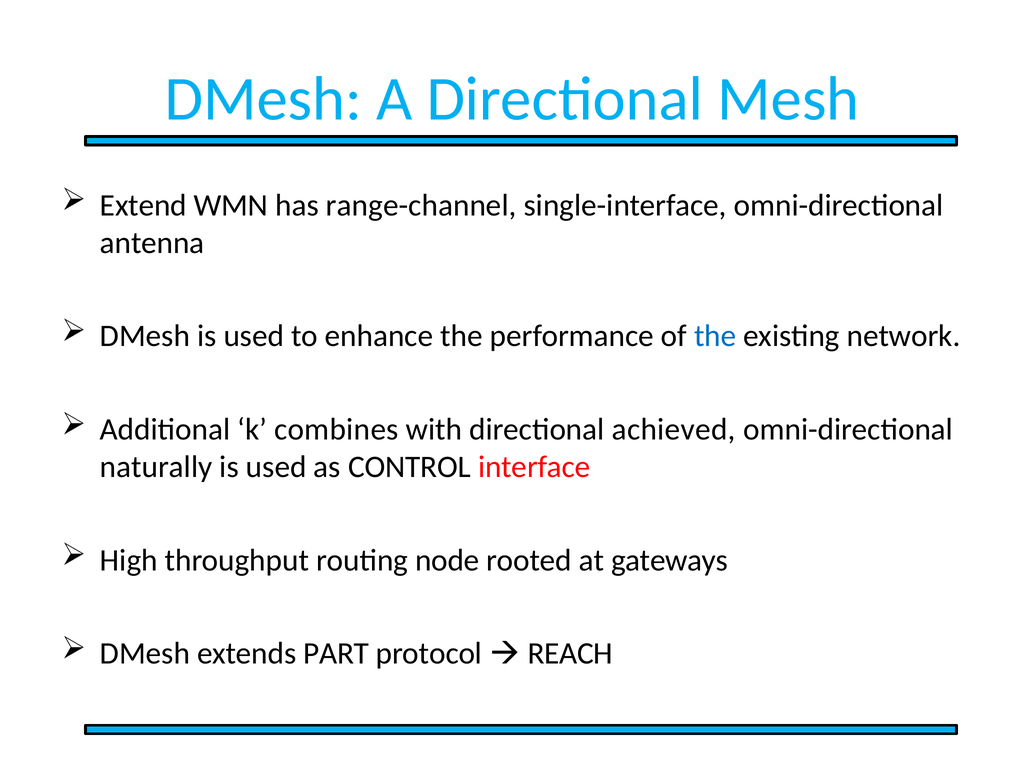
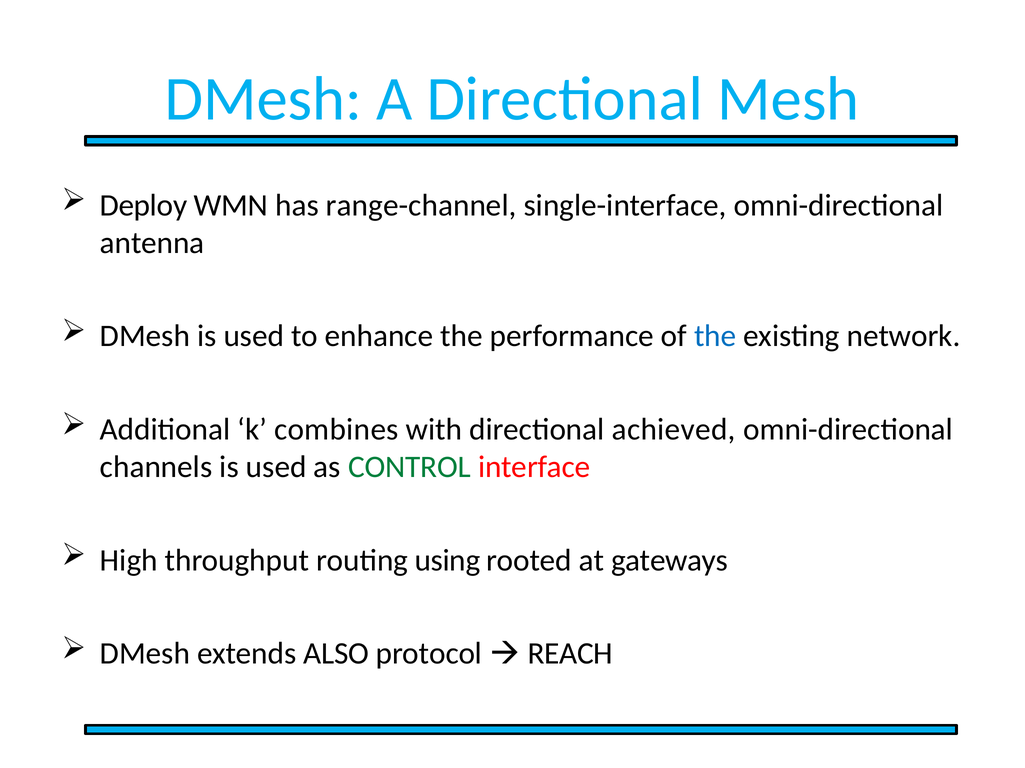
Extend: Extend -> Deploy (143, 205)
naturally: naturally -> channels (156, 467)
CONTROL colour: black -> green (410, 467)
node: node -> using (447, 561)
PART: PART -> ALSO (336, 654)
